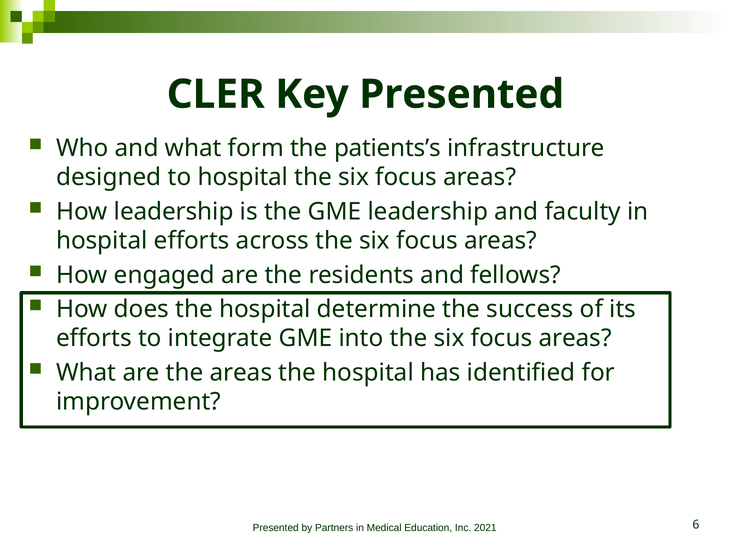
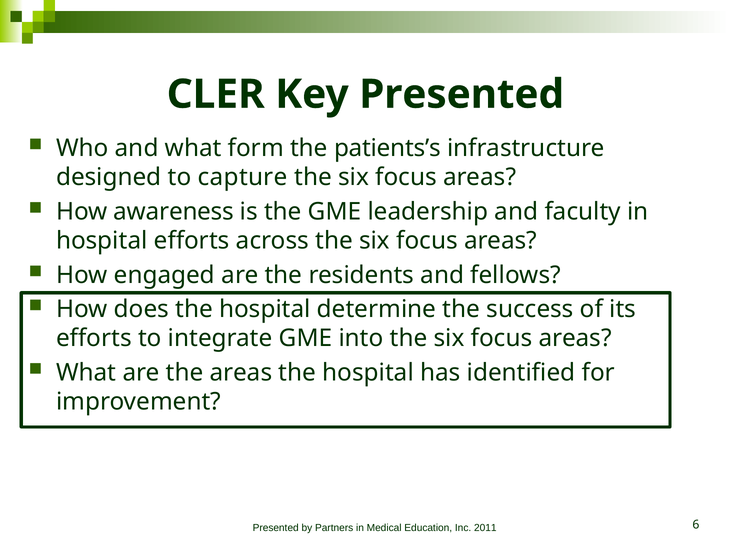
to hospital: hospital -> capture (243, 177)
How leadership: leadership -> awareness (174, 211)
2021: 2021 -> 2011 (485, 527)
